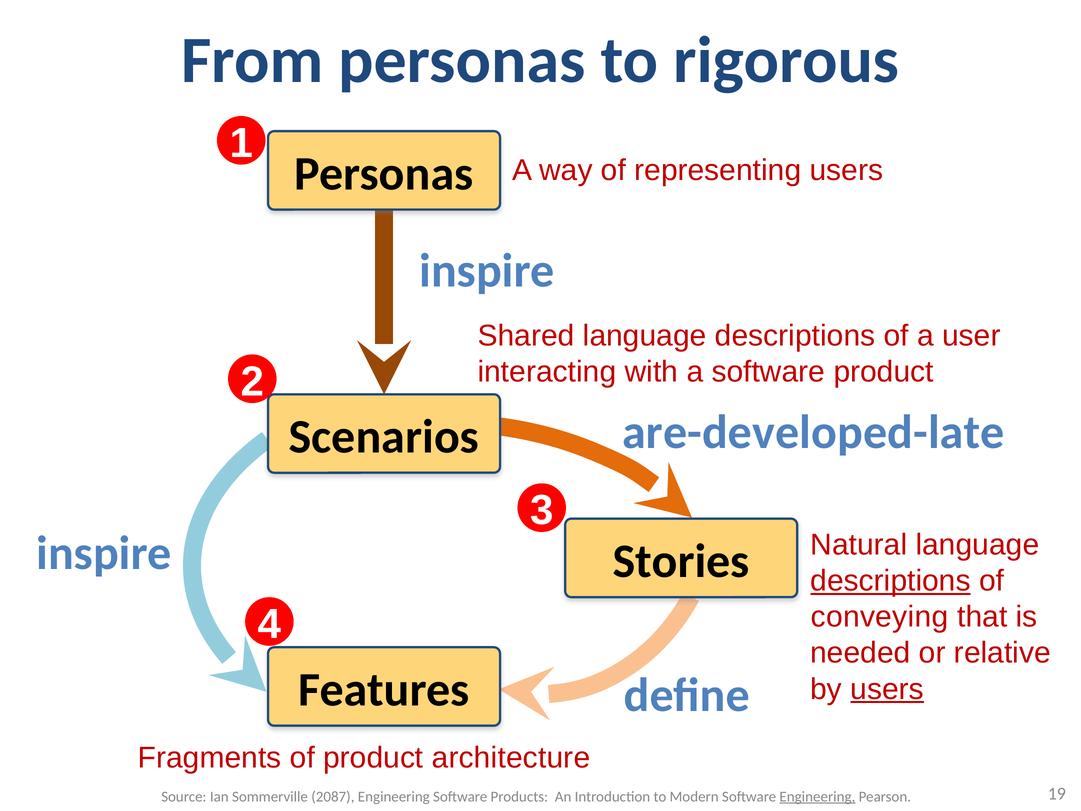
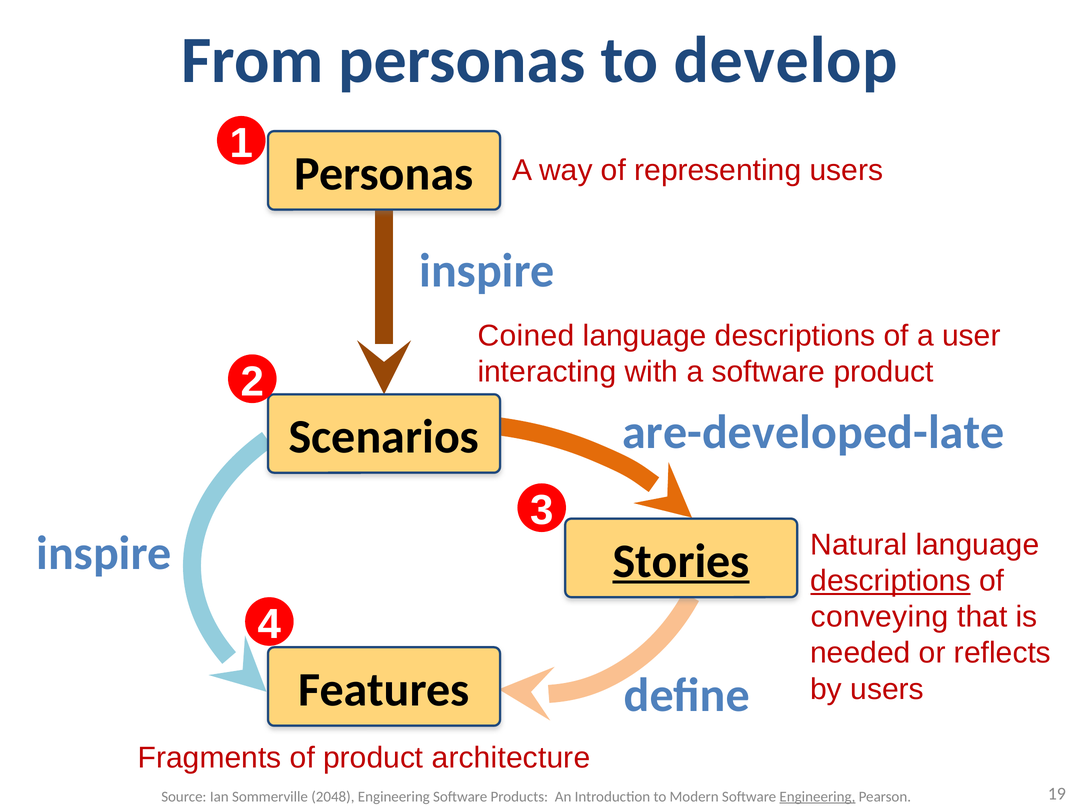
rigorous: rigorous -> develop (786, 61)
Shared: Shared -> Coined (526, 335)
Stories underline: none -> present (681, 561)
relative: relative -> reflects (1002, 653)
users underline: present -> none (887, 689)
2087: 2087 -> 2048 (333, 796)
